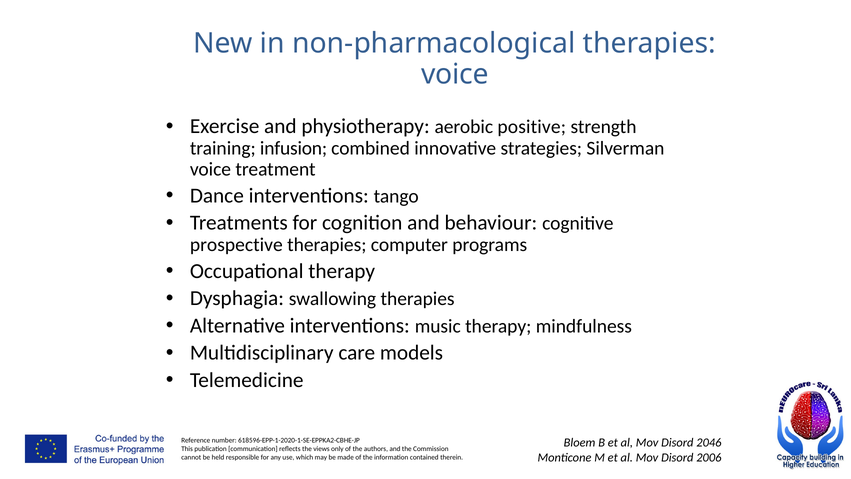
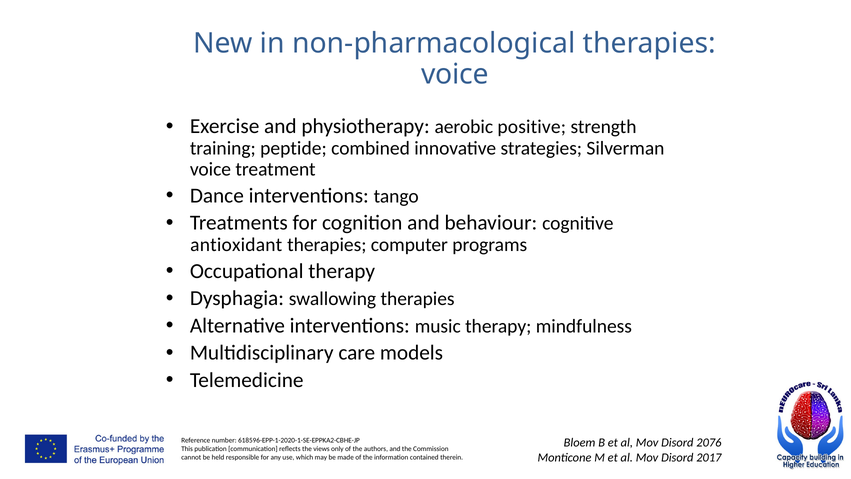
infusion: infusion -> peptide (293, 148)
prospective: prospective -> antioxidant (236, 245)
2046: 2046 -> 2076 (709, 442)
2006: 2006 -> 2017 (709, 457)
